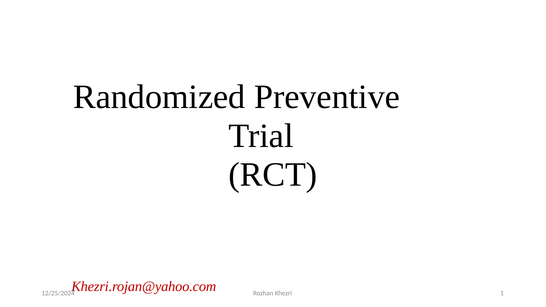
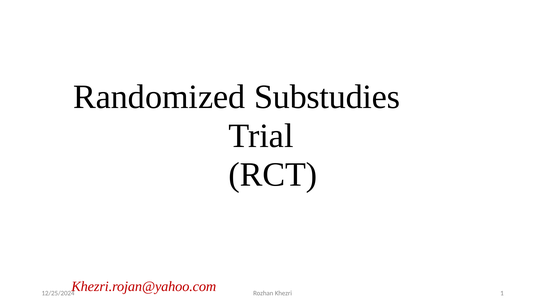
Preventive: Preventive -> Substudies (327, 97)
